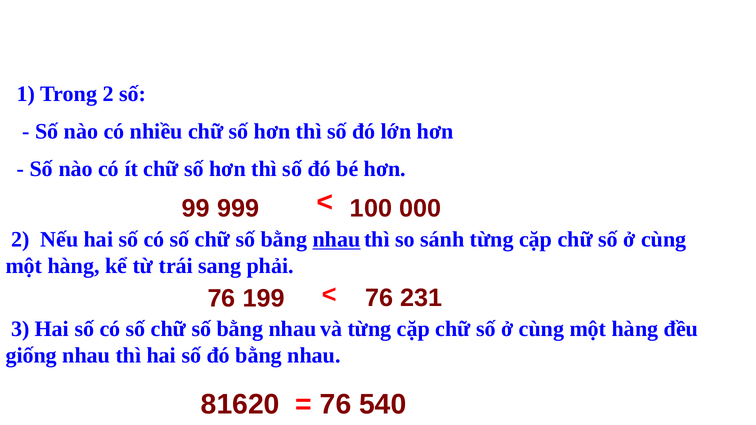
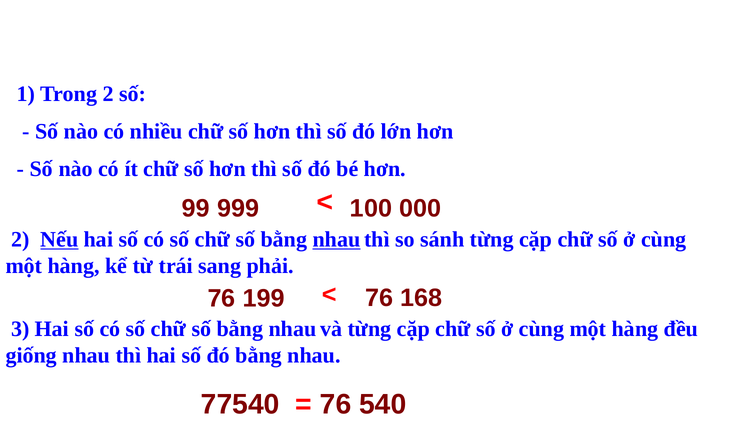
Nếu underline: none -> present (59, 240)
231: 231 -> 168 (421, 298)
81620: 81620 -> 77540 (240, 404)
